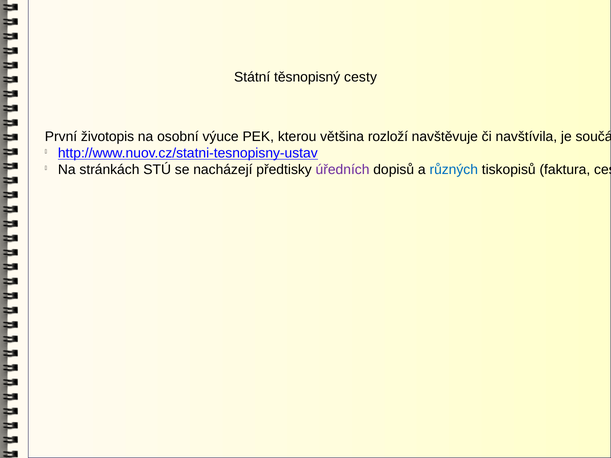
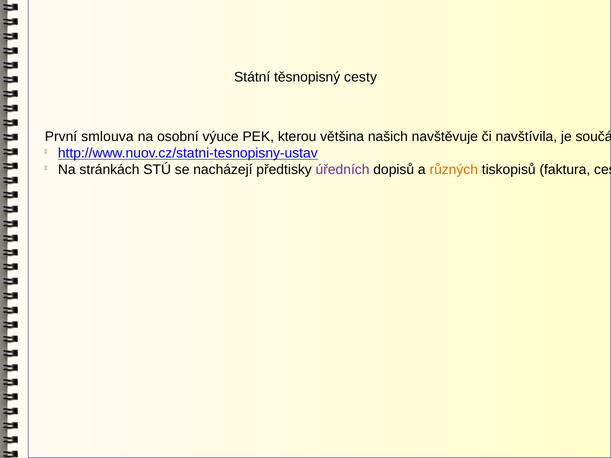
životopis: životopis -> smlouva (107, 137)
rozloží: rozloží -> našich (388, 137)
různých colour: blue -> orange (454, 170)
